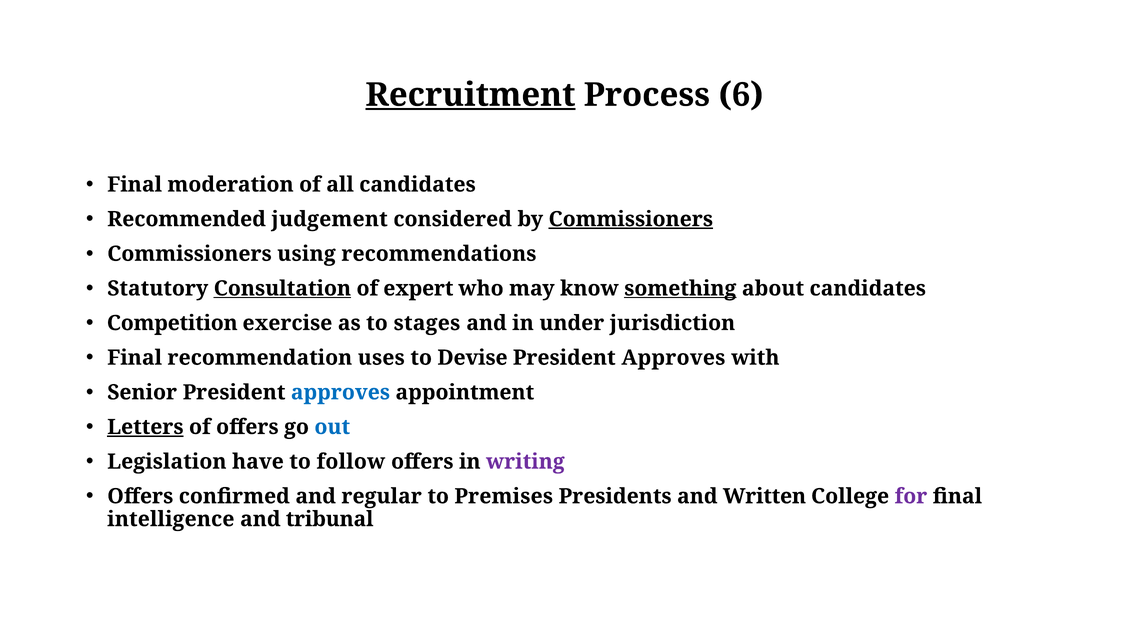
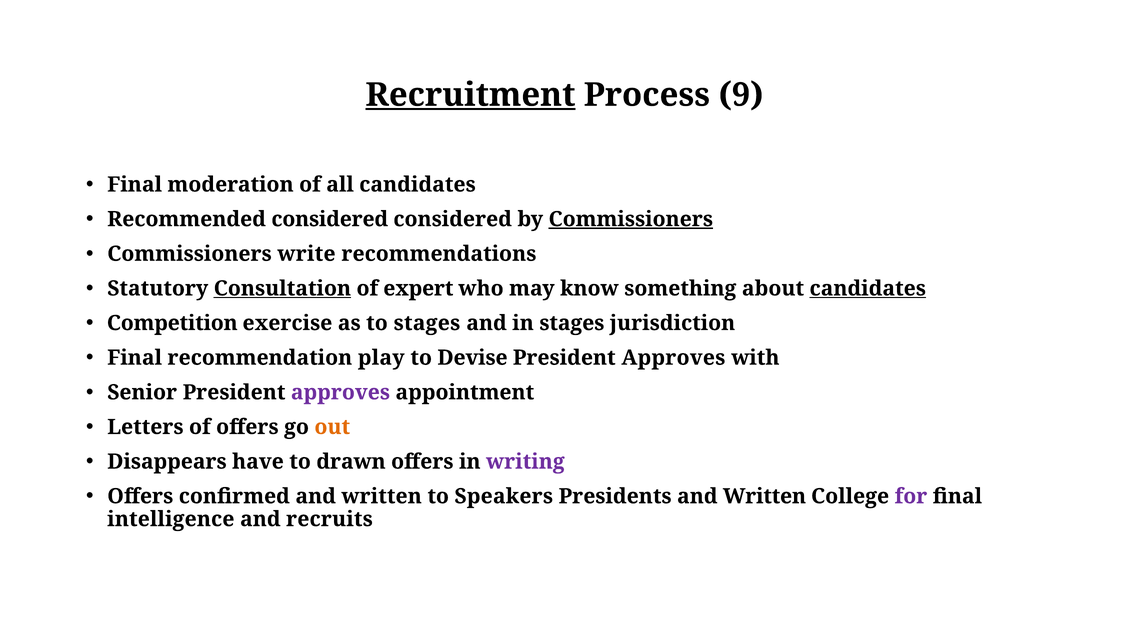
6: 6 -> 9 (741, 95)
Recommended judgement: judgement -> considered (330, 219)
using: using -> write (306, 254)
something underline: present -> none (680, 289)
candidates underline: none -> present (868, 289)
in under: under -> stages (572, 323)
uses: uses -> play (381, 358)
approves colour: blue -> purple (340, 392)
Letters underline: present -> none (145, 427)
out colour: blue -> orange (332, 427)
Legislation: Legislation -> Disappears (167, 462)
follow: follow -> drawn (351, 462)
confirmed and regular: regular -> written (382, 496)
Premises: Premises -> Speakers (504, 496)
tribunal: tribunal -> recruits (329, 519)
